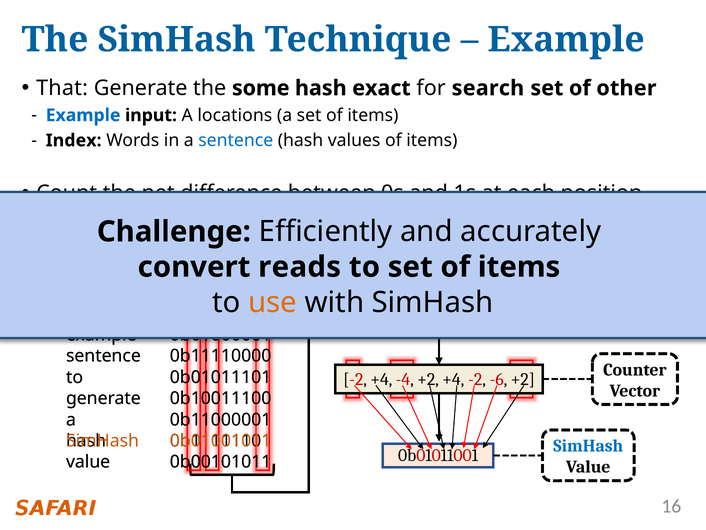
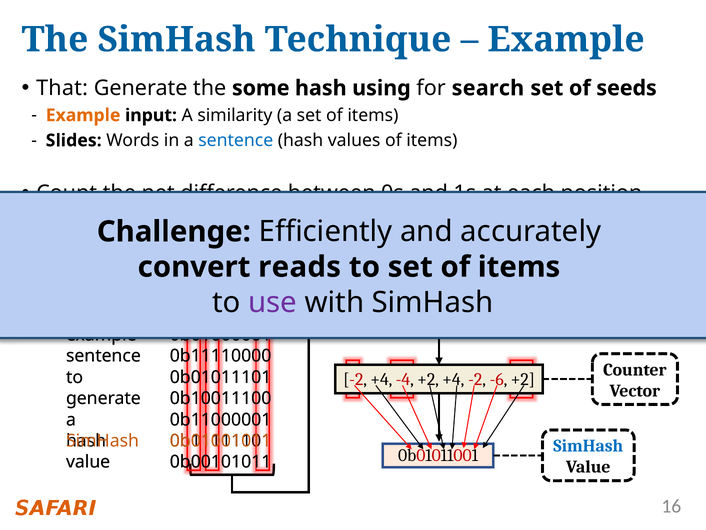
exact: exact -> using (381, 88)
other: other -> seeds (627, 88)
Example colour: blue -> orange (83, 115)
locations: locations -> similarity (235, 115)
Index: Index -> Slides (74, 140)
use colour: orange -> purple (273, 302)
